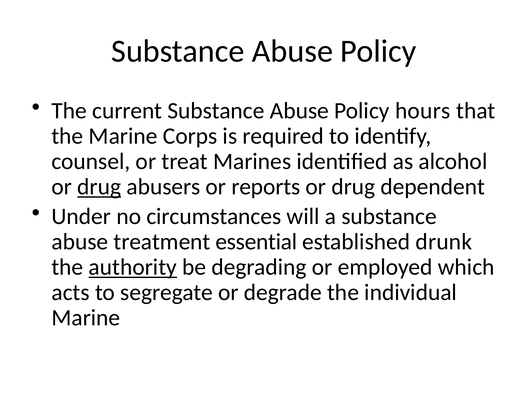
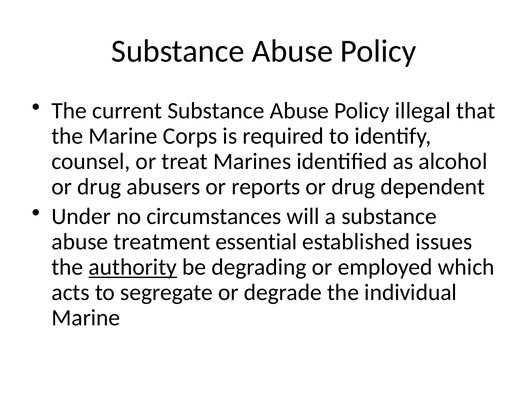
hours: hours -> illegal (423, 111)
drug underline: present -> none (99, 187)
drunk: drunk -> issues (444, 242)
